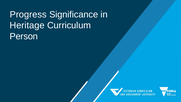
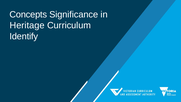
Progress: Progress -> Concepts (28, 15)
Person: Person -> Identify (24, 36)
